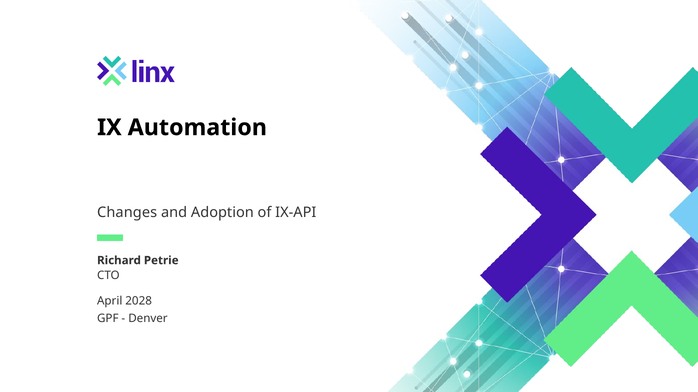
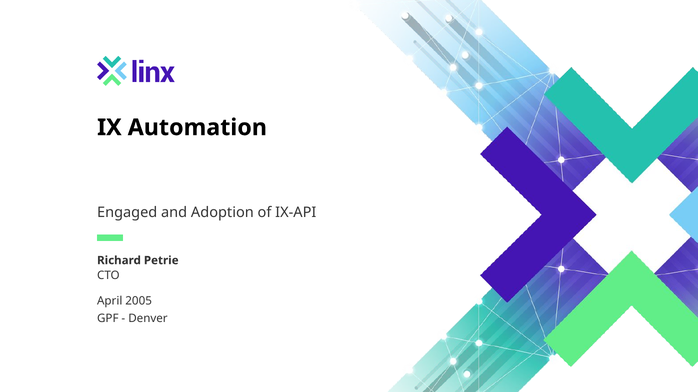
Changes: Changes -> Engaged (127, 213)
2028: 2028 -> 2005 (139, 302)
